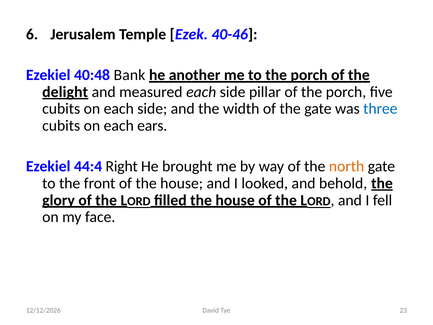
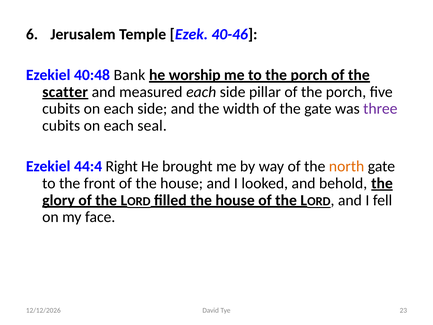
another: another -> worship (195, 75)
delight: delight -> scatter (65, 92)
three colour: blue -> purple (380, 109)
ears: ears -> seal (152, 126)
